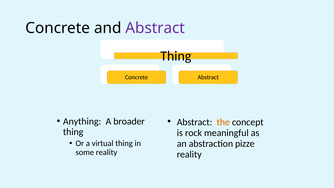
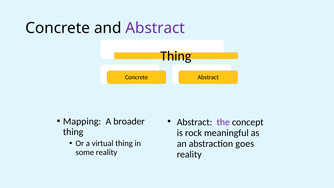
Anything: Anything -> Mapping (82, 121)
the colour: orange -> purple (223, 122)
pizze: pizze -> goes (245, 144)
